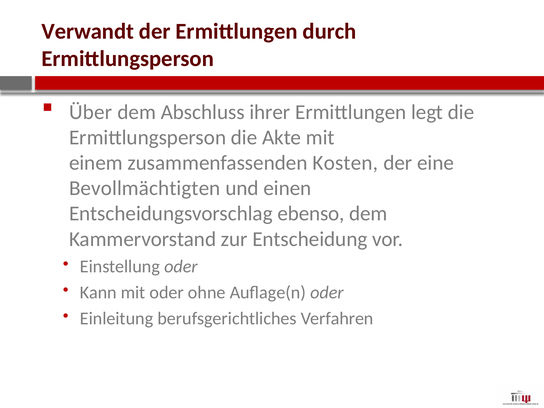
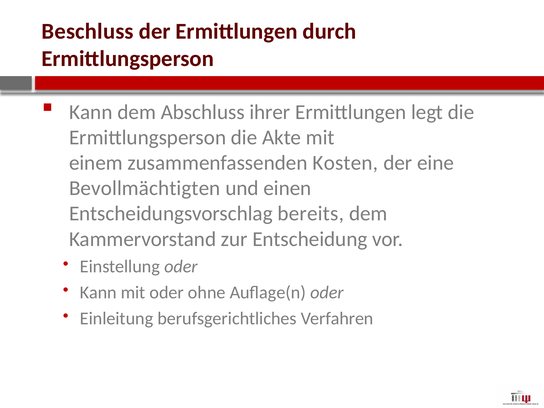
Verwandt: Verwandt -> Beschluss (88, 31)
Über: Über -> Kann (91, 112)
ebenso: ebenso -> bereits (311, 214)
